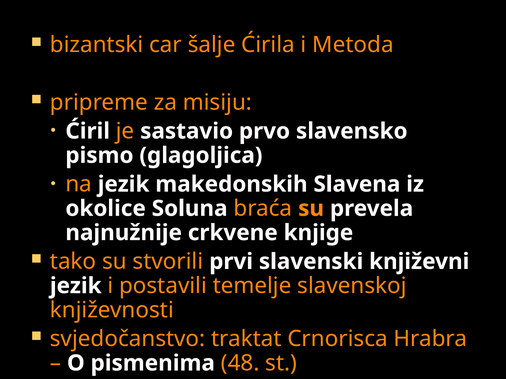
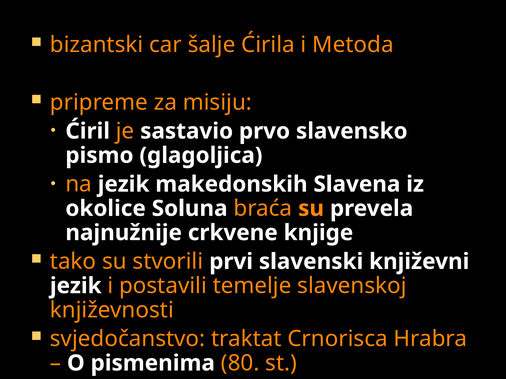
48: 48 -> 80 (240, 364)
